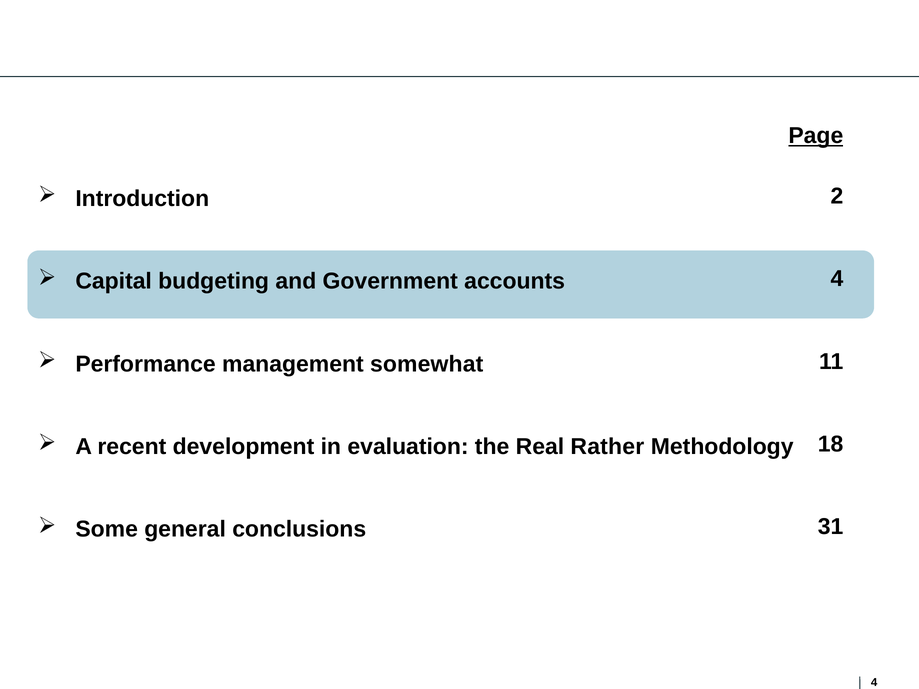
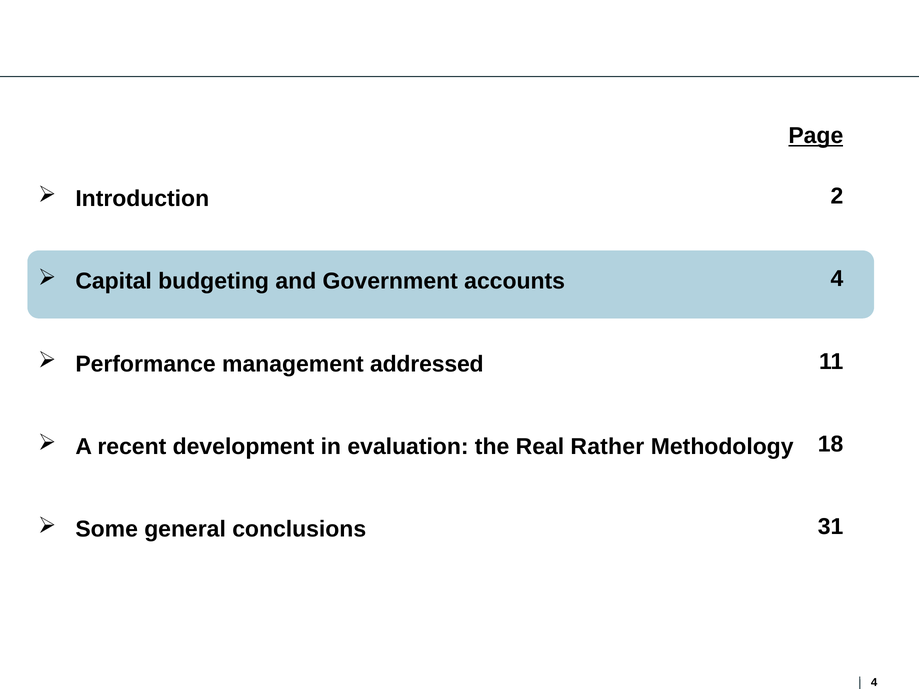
somewhat: somewhat -> addressed (427, 364)
